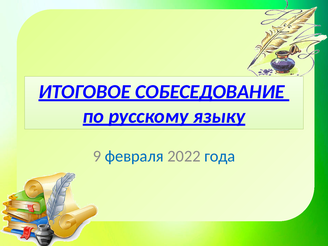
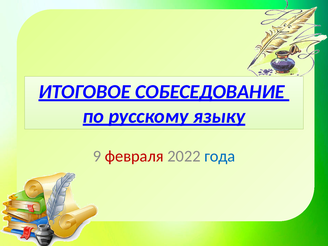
февраля colour: blue -> red (134, 156)
